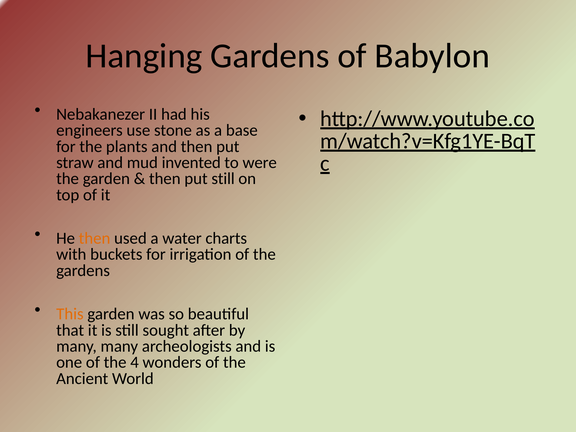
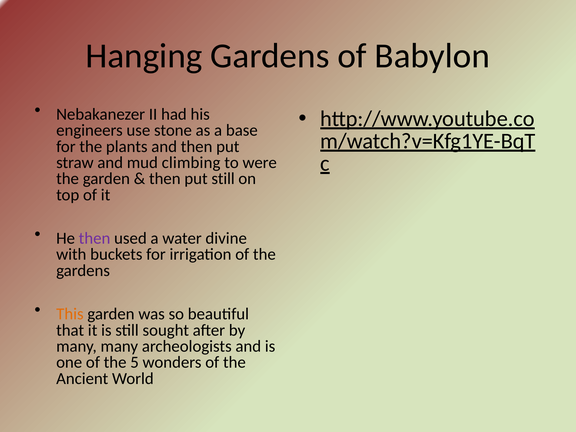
invented: invented -> climbing (191, 163)
then colour: orange -> purple (95, 238)
charts: charts -> divine (226, 238)
4: 4 -> 5 (135, 362)
